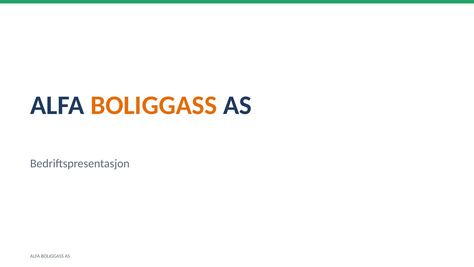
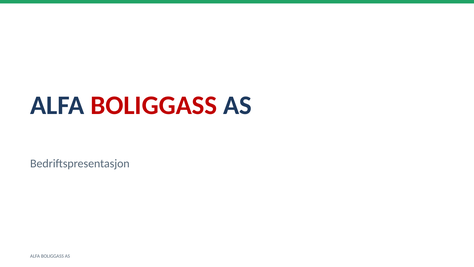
BOLIGGASS colour: orange -> red (154, 105)
